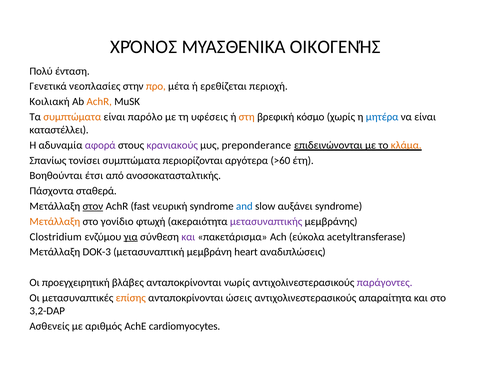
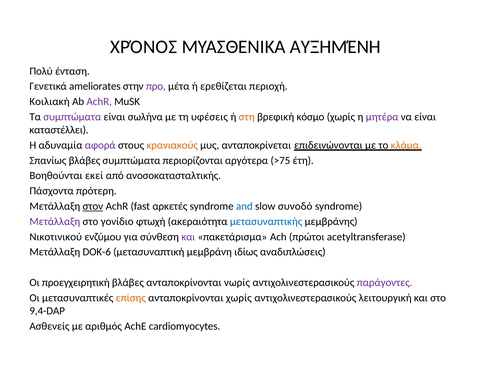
ΟΙΚΟΓΕΝΉΣ: ΟΙΚΟΓΕΝΉΣ -> ΑΥΞΗΜΈΝΗ (335, 47)
νεοπλασίες: νεοπλασίες -> ameliorates (95, 86)
προ colour: orange -> purple (156, 86)
AchR colour: orange -> purple (99, 102)
συμπτώματα colour: orange -> purple (72, 117)
παρόλο: παρόλο -> σωλήνα (145, 117)
μητέρα colour: blue -> purple (382, 117)
κρανιακούς colour: purple -> orange (172, 145)
preponderance: preponderance -> ανταποκρίνεται (256, 145)
Σπανίως τονίσει: τονίσει -> βλάβες (85, 161)
>60: >60 -> >75 (280, 161)
έτσι: έτσι -> εκεί (94, 176)
σταθερά: σταθερά -> πρότερη (96, 191)
νευρική: νευρική -> αρκετές (170, 206)
αυξάνει: αυξάνει -> συνοδό (295, 206)
Μετάλλαξη colour: orange -> purple (55, 222)
μετασυναπτικής colour: purple -> blue (266, 222)
Clostridium: Clostridium -> Νικοτινικού (56, 237)
για underline: present -> none (131, 237)
εύκολα: εύκολα -> πρώτοι (307, 237)
DOK-3: DOK-3 -> DOK-6 (97, 252)
heart: heart -> ιδίως (246, 252)
ανταποκρίνονται ώσεις: ώσεις -> χωρίς (239, 298)
απαραίτητα: απαραίτητα -> λειτουργική (385, 298)
3,2-DAP: 3,2-DAP -> 9,4-DAP (47, 311)
